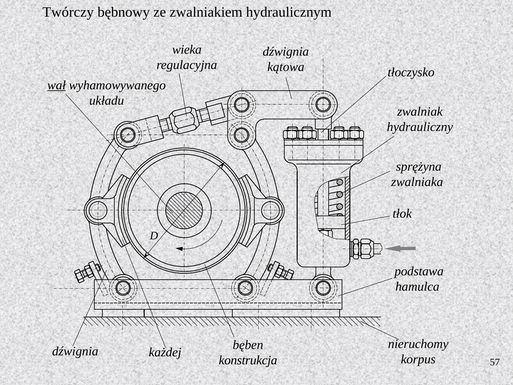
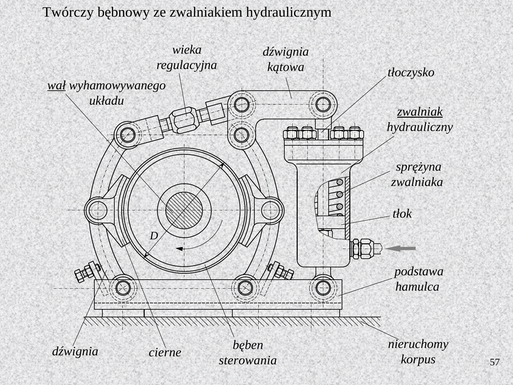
zwalniak underline: none -> present (420, 112)
każdej: każdej -> cierne (165, 352)
konstrukcja: konstrukcja -> sterowania (248, 360)
